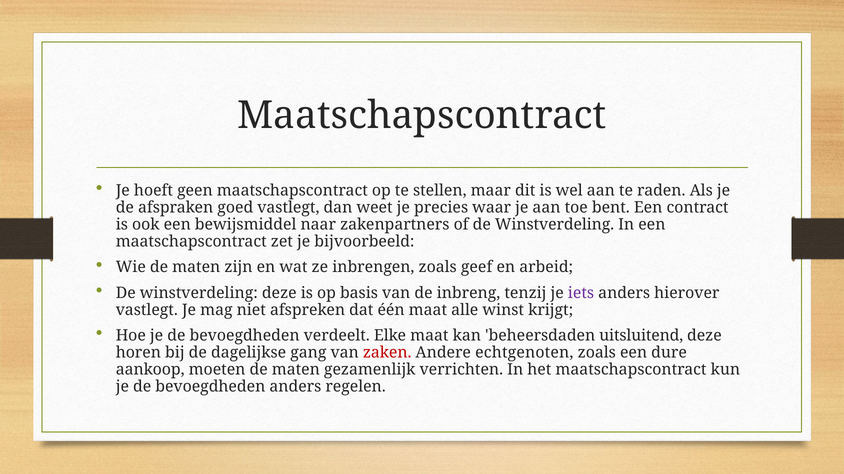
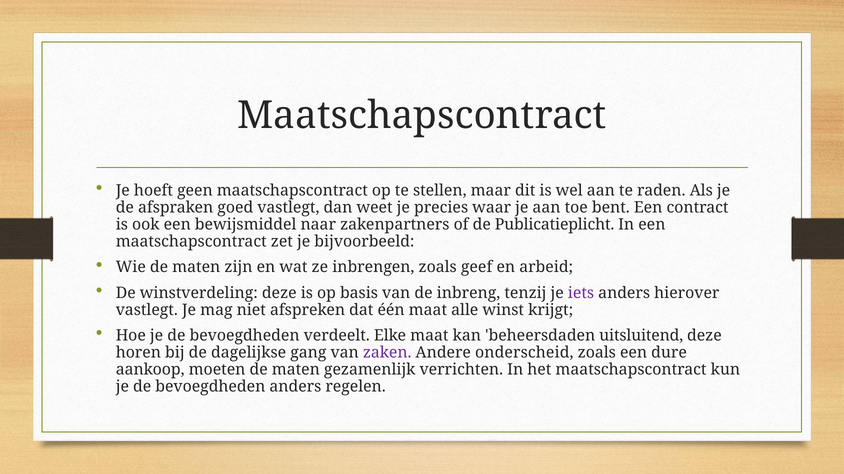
of de Winstverdeling: Winstverdeling -> Publicatieplicht (555, 225)
zaken colour: red -> purple (387, 353)
echtgenoten: echtgenoten -> onderscheid (524, 353)
